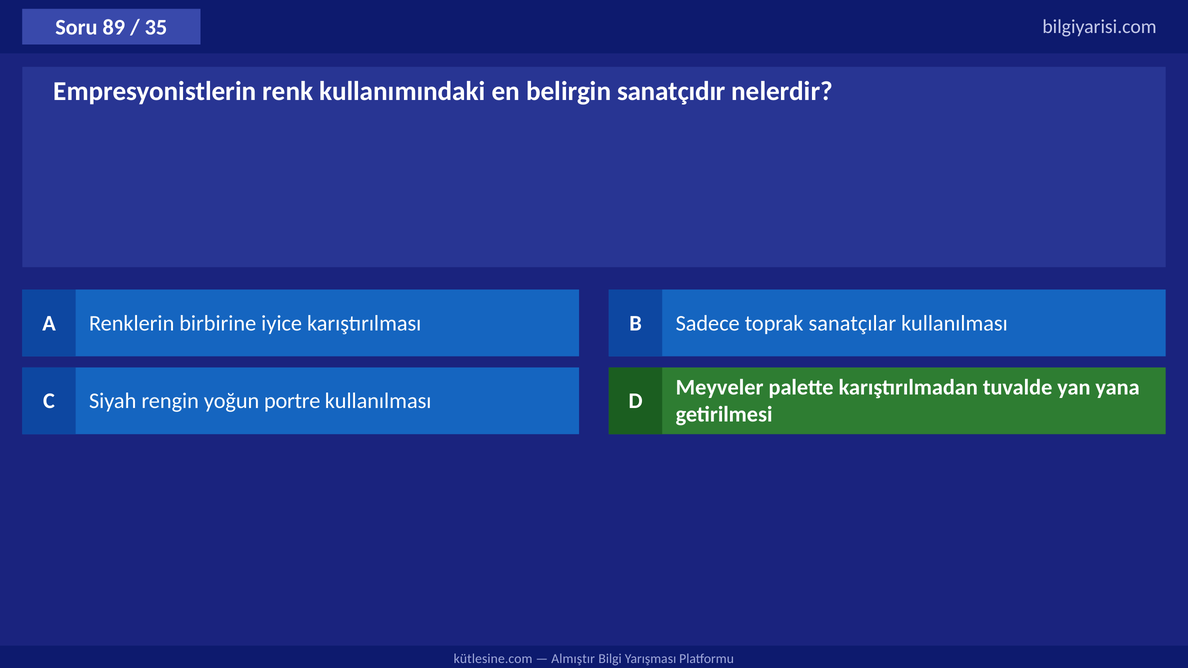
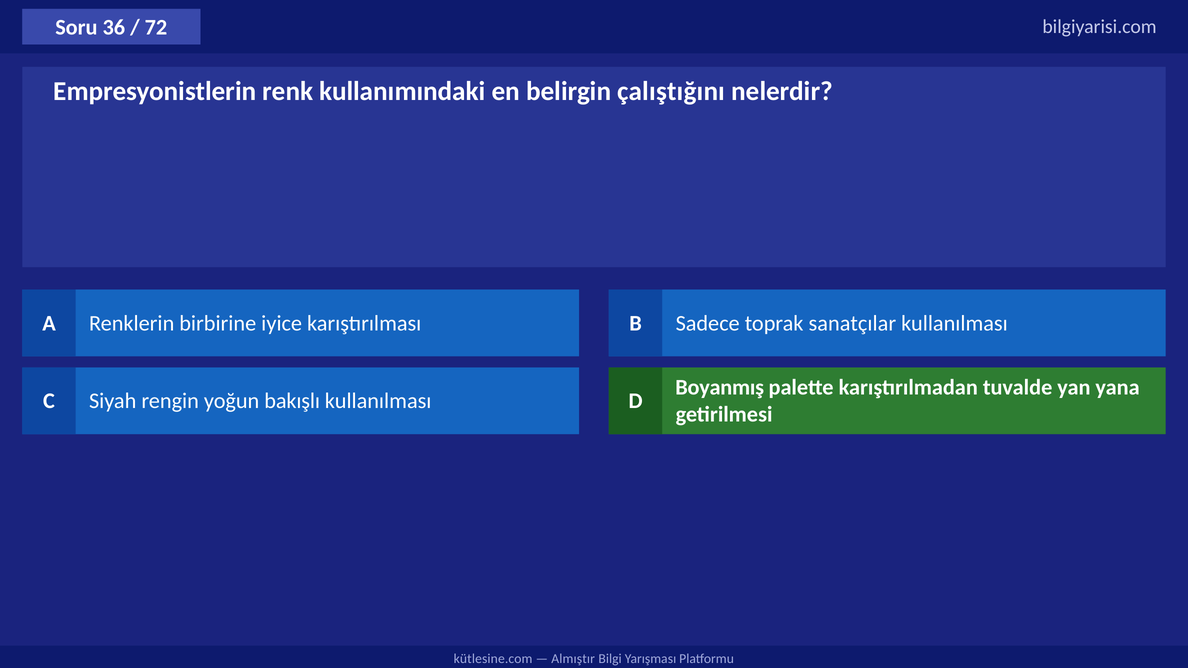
89: 89 -> 36 (114, 27)
35: 35 -> 72 (156, 27)
sanatçıdır: sanatçıdır -> çalıştığını (671, 91)
Meyveler: Meyveler -> Boyanmış (720, 388)
portre: portre -> bakışlı (292, 401)
